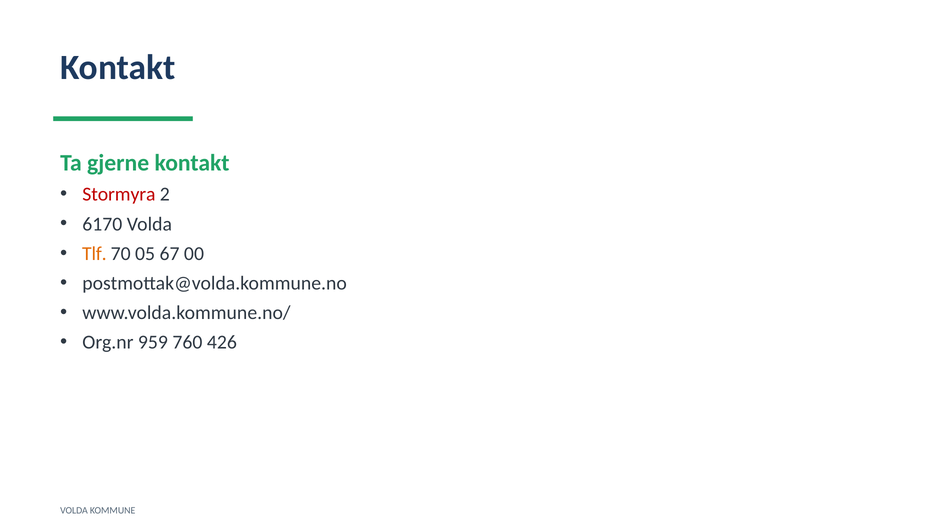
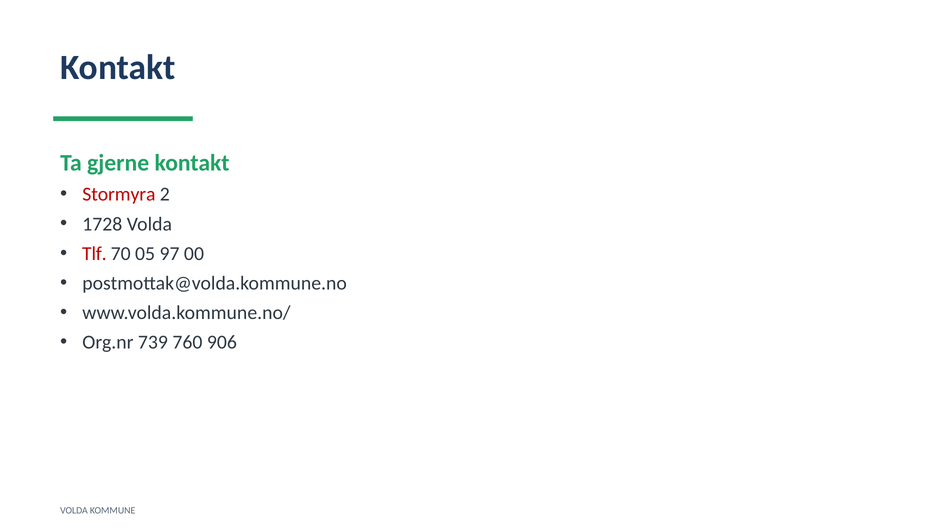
6170: 6170 -> 1728 (102, 224)
Tlf colour: orange -> red (94, 254)
67: 67 -> 97 (170, 254)
959: 959 -> 739 (153, 342)
426: 426 -> 906 (222, 342)
